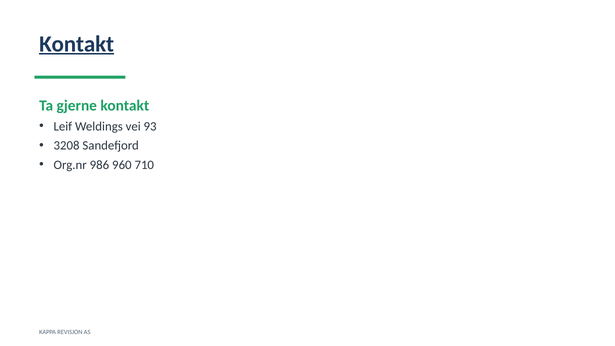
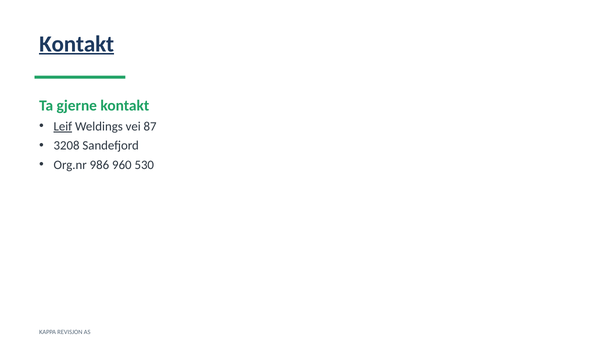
Leif underline: none -> present (63, 126)
93: 93 -> 87 (150, 126)
710: 710 -> 530 (144, 165)
